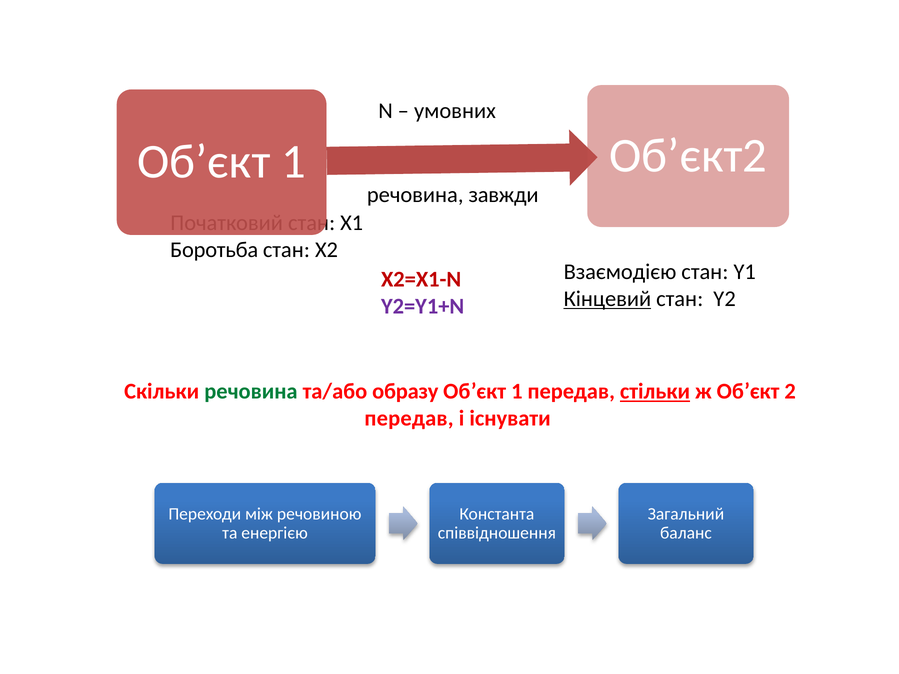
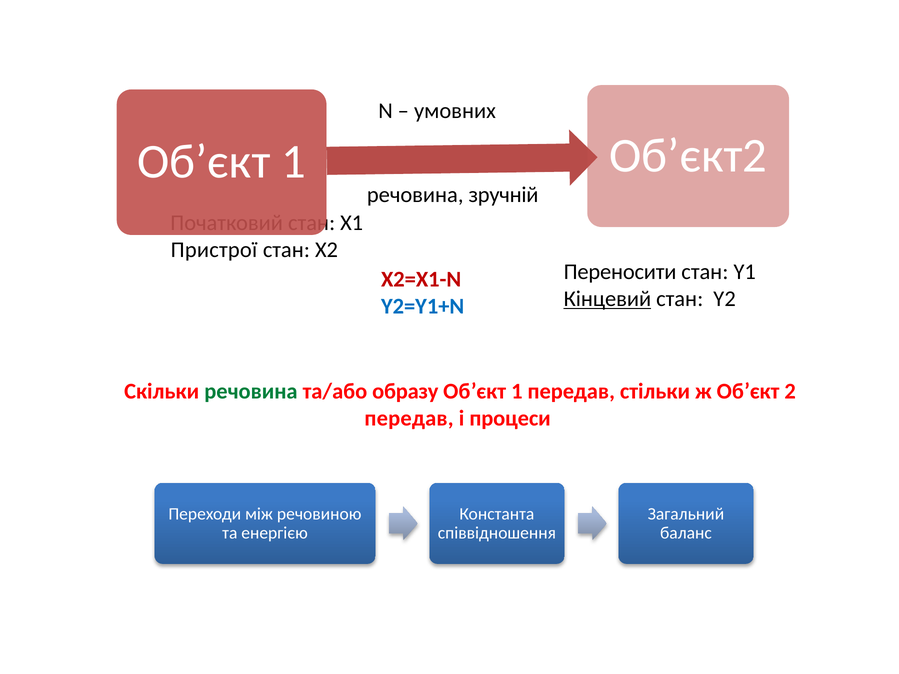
завжди: завжди -> зручній (504, 195)
Боротьба: Боротьба -> Пристрої (214, 250)
Взаємодією: Взаємодією -> Переносити (620, 272)
Y2=Y1+N colour: purple -> blue (423, 306)
стільки underline: present -> none (655, 392)
існувати: існувати -> процеси (510, 419)
